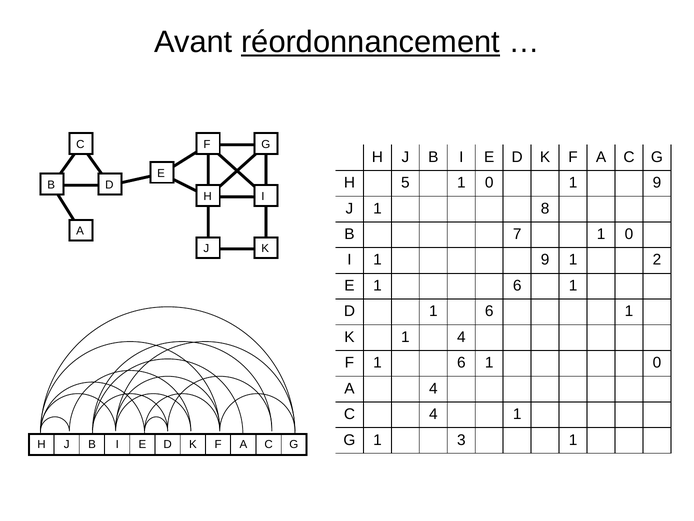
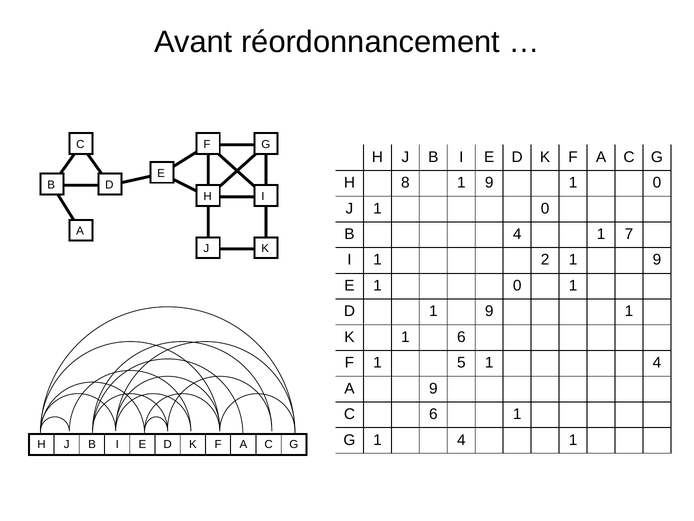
réordonnancement underline: present -> none (371, 42)
5: 5 -> 8 (405, 183)
0: 0 -> 9 (489, 183)
9: 9 -> 0 (657, 183)
J 1 8: 8 -> 0 (545, 208)
B 7: 7 -> 4 (517, 234)
0: 0 -> 7 (629, 234)
I 1 9: 9 -> 2 (545, 260)
2: 2 -> 9 (657, 260)
E 1 6: 6 -> 0 (517, 285)
D 1 6: 6 -> 9 (489, 311)
1 4: 4 -> 6 (461, 337)
F 1 6: 6 -> 5 (461, 362)
0: 0 -> 4 (657, 362)
A 4: 4 -> 9 (433, 388)
C 4: 4 -> 6 (433, 414)
G 1 3: 3 -> 4 (461, 440)
